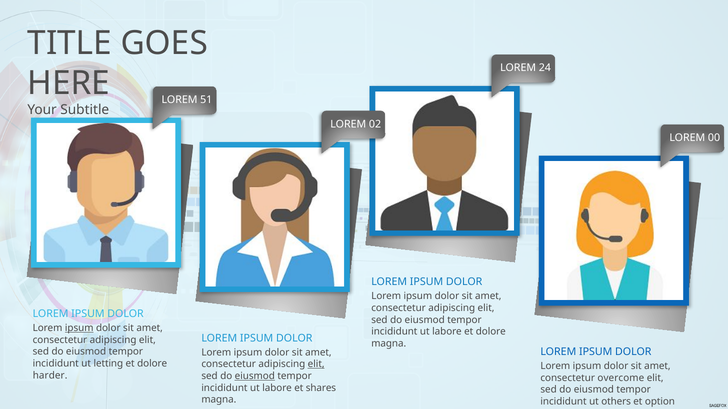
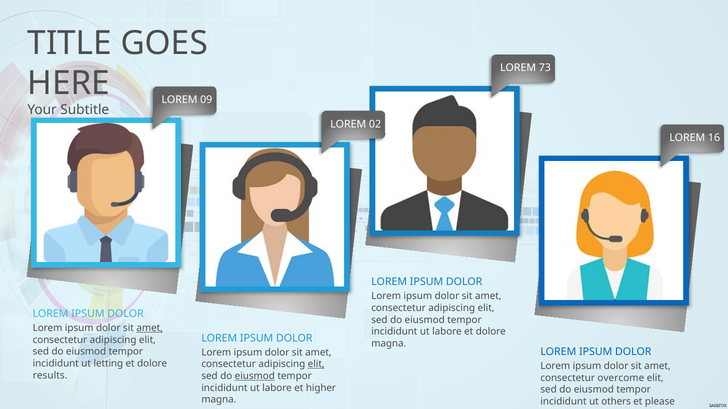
24: 24 -> 73 (545, 68)
51: 51 -> 09 (206, 100)
00: 00 -> 16 (714, 138)
ipsum underline: present -> none (79, 328)
amet underline: none -> present (150, 328)
harder: harder -> results (50, 376)
shares: shares -> higher (321, 388)
option: option -> please (660, 402)
